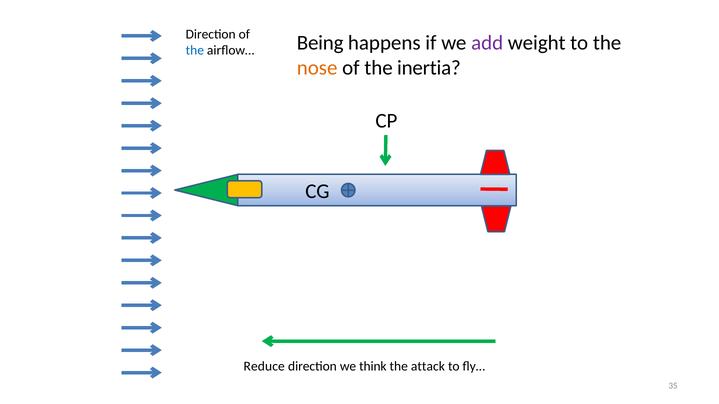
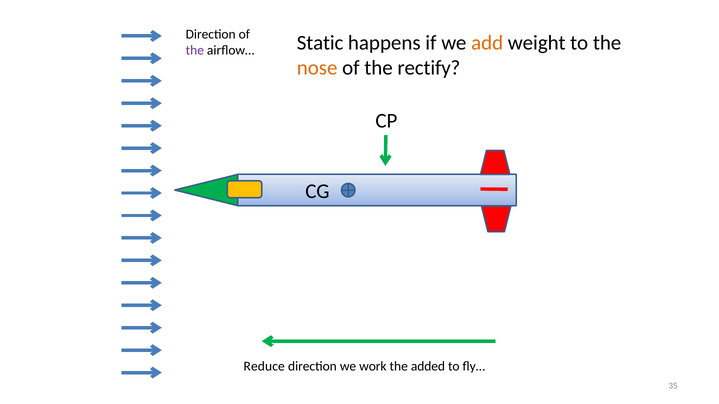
Being: Being -> Static (320, 43)
add colour: purple -> orange (487, 43)
the colour: blue -> purple (195, 50)
inertia: inertia -> rectify (429, 68)
think: think -> work (373, 367)
attack: attack -> added (428, 367)
